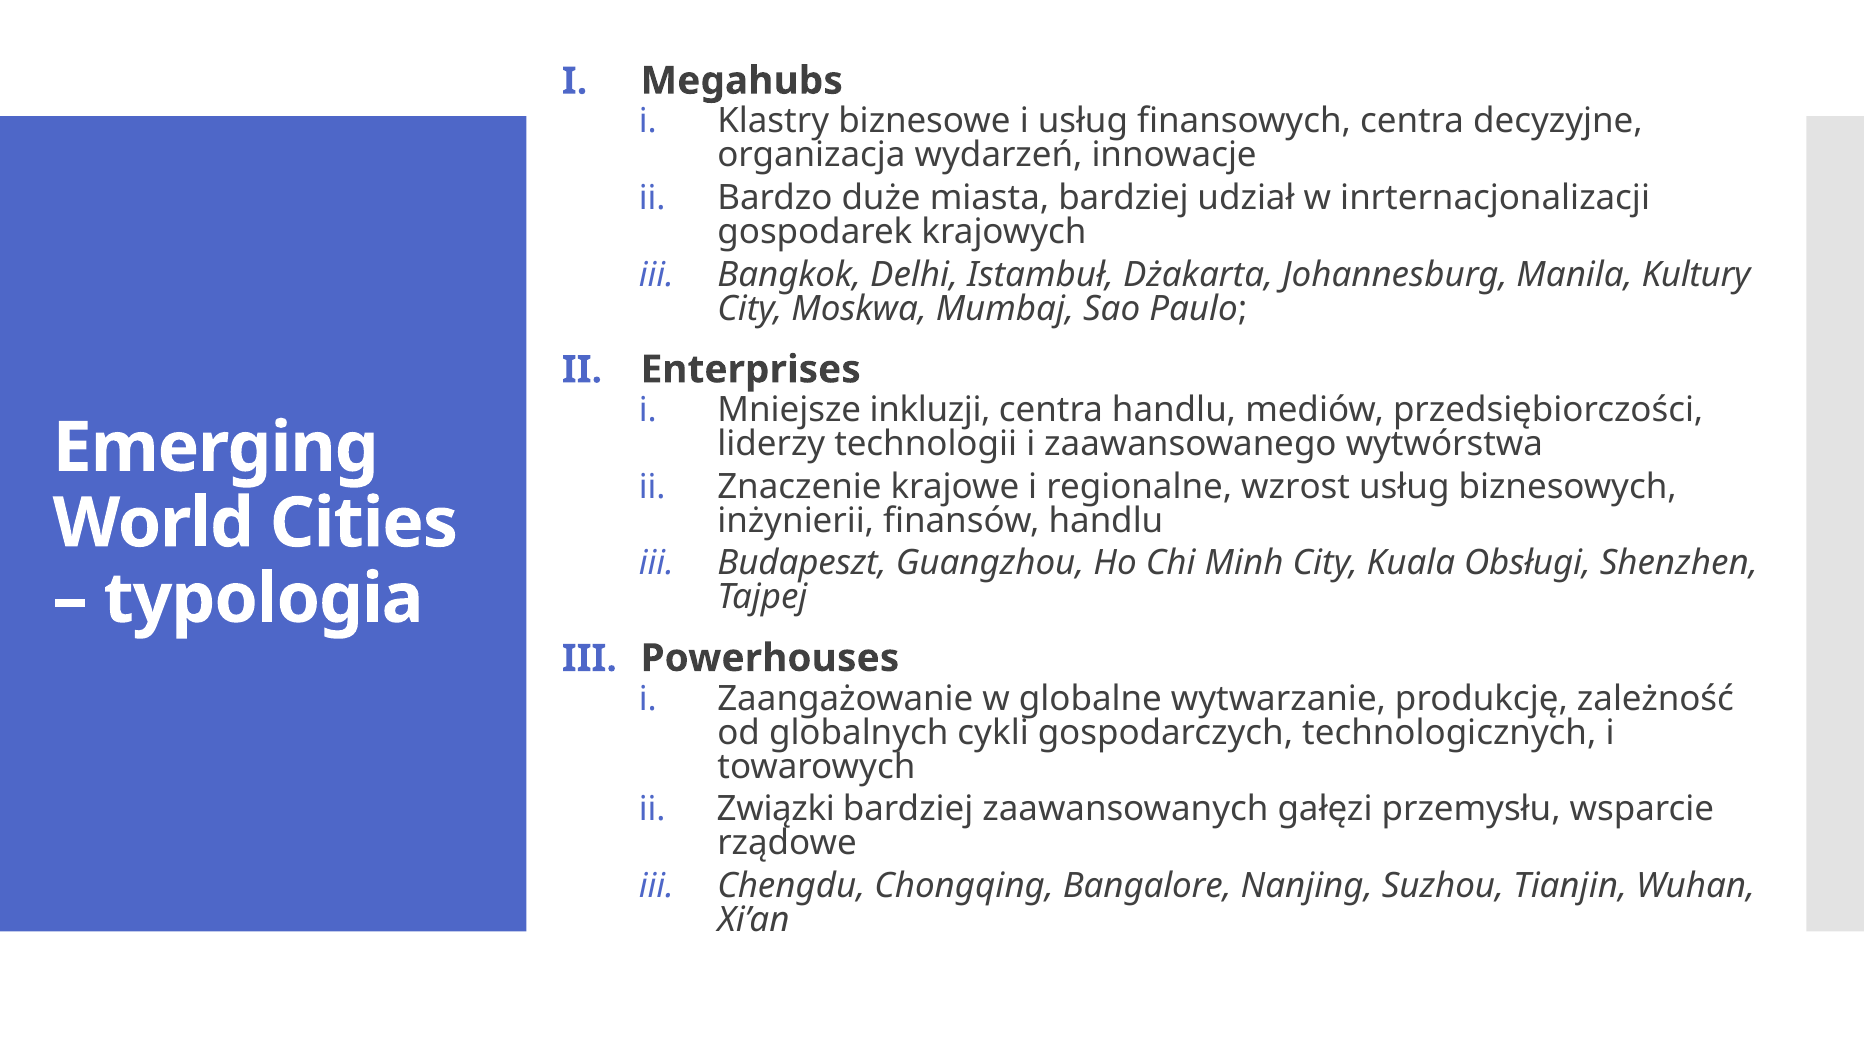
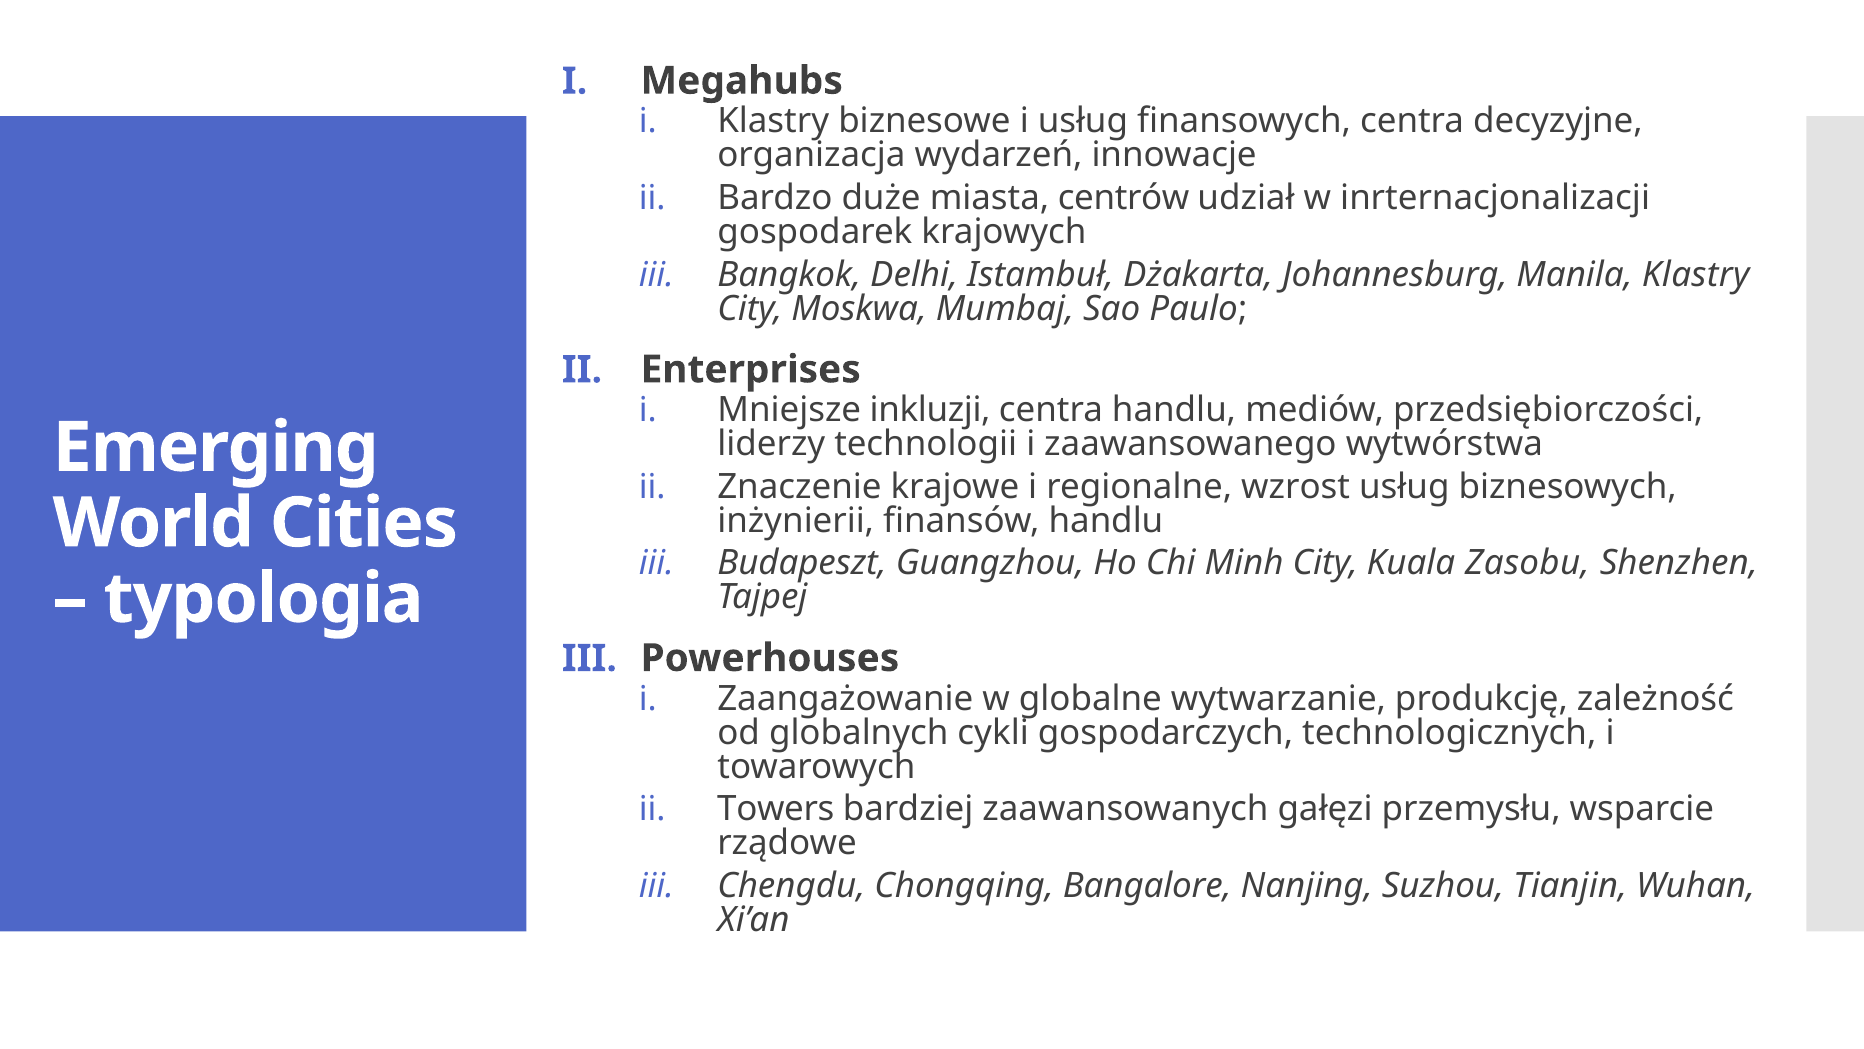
miasta bardziej: bardziej -> centrów (1124, 198)
Manila Kultury: Kultury -> Klastry (1696, 274)
Obsługi: Obsługi -> Zasobu (1527, 563)
Związki: Związki -> Towers (776, 809)
